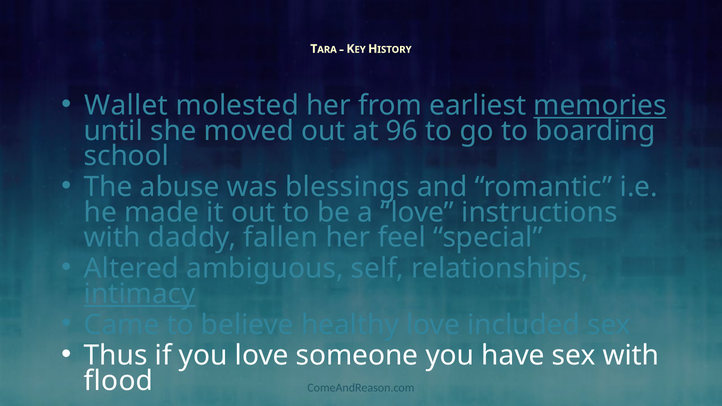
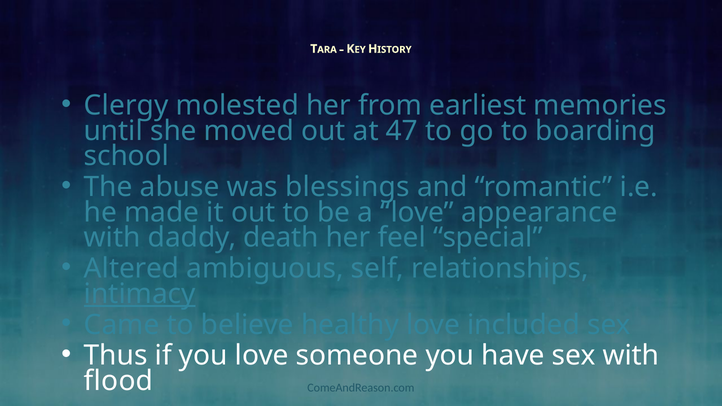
Wallet: Wallet -> Clergy (126, 106)
memories underline: present -> none (600, 106)
96: 96 -> 47 (402, 131)
instructions: instructions -> appearance (539, 212)
fallen: fallen -> death (281, 238)
